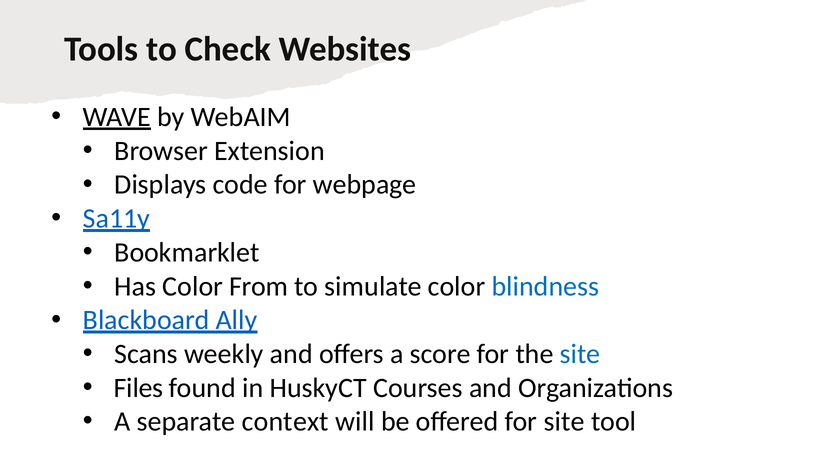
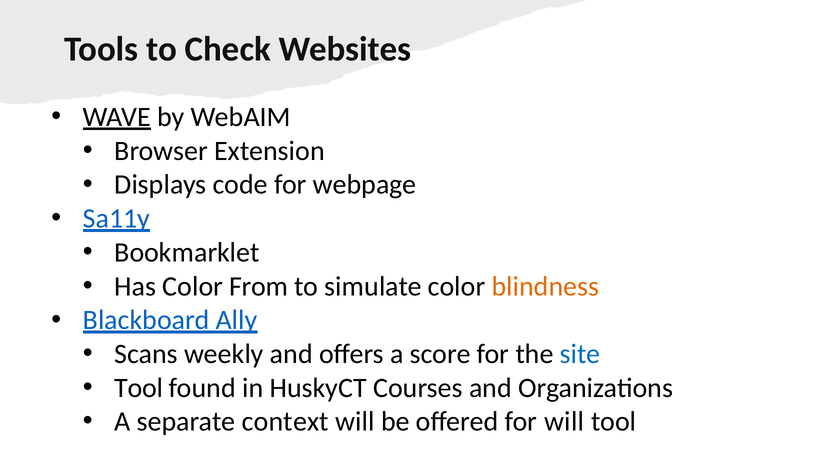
blindness colour: blue -> orange (545, 286)
Files: Files -> Tool (139, 387)
for site: site -> will (564, 421)
